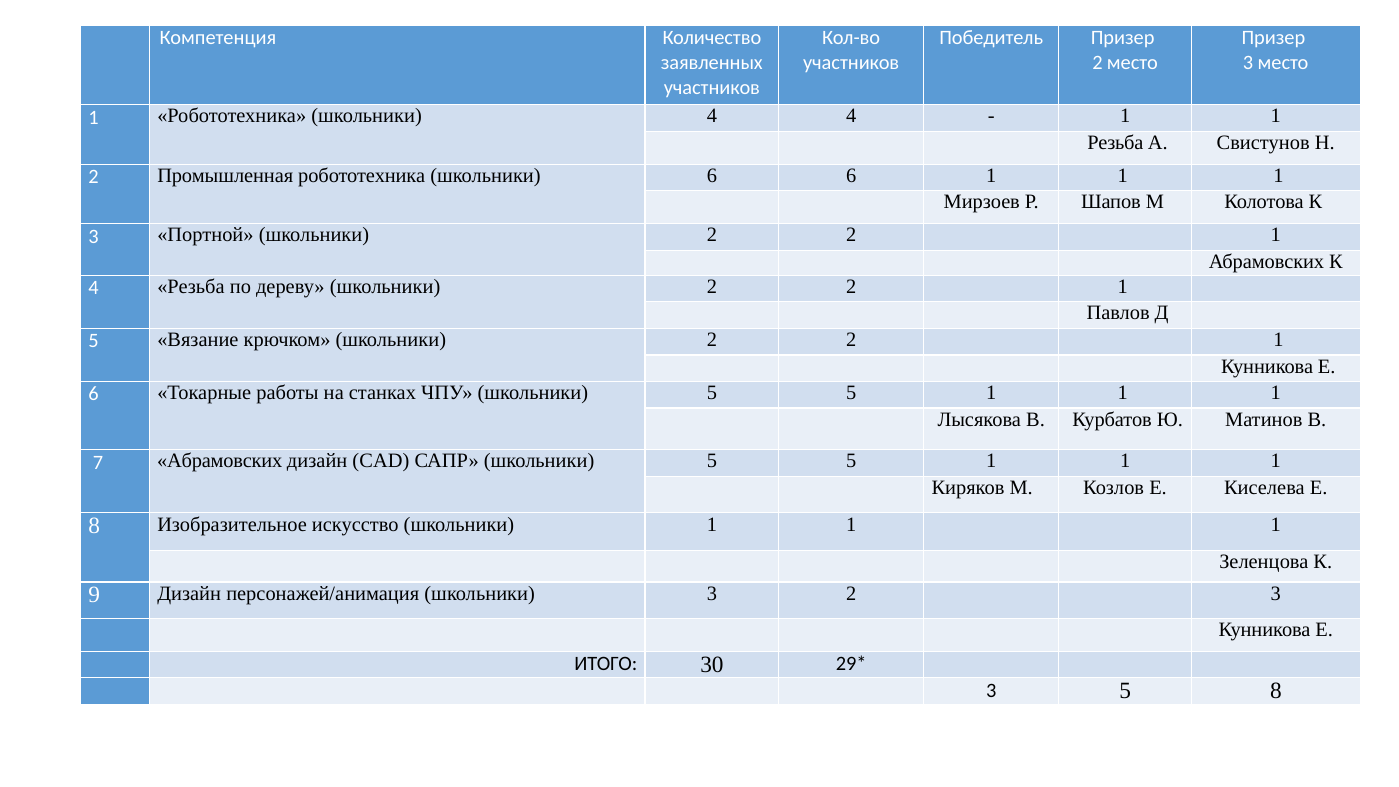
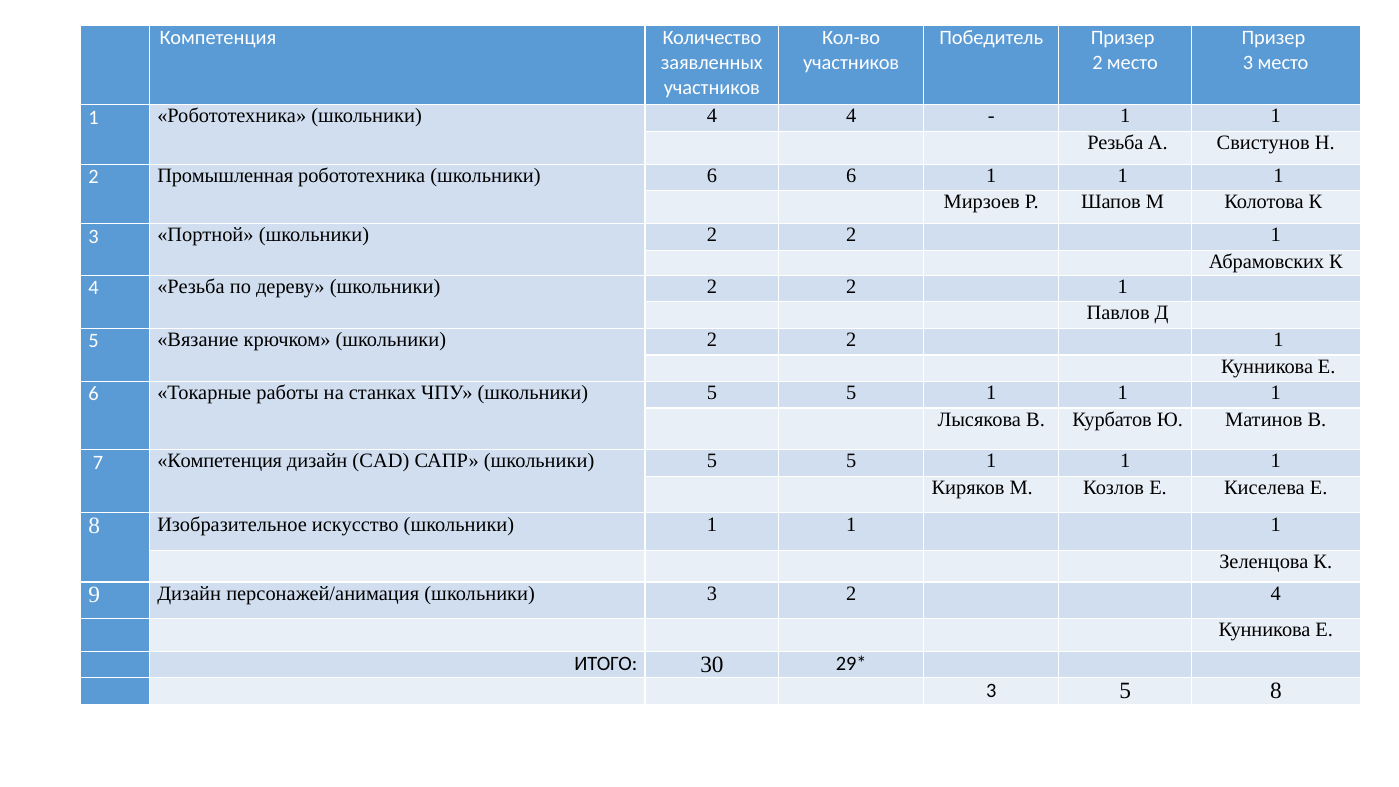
7 Абрамовских: Абрамовских -> Компетенция (220, 461)
2 3: 3 -> 4 (1276, 593)
